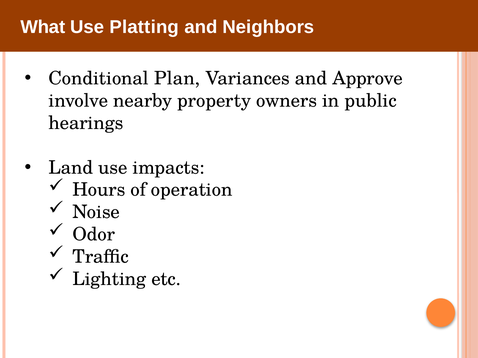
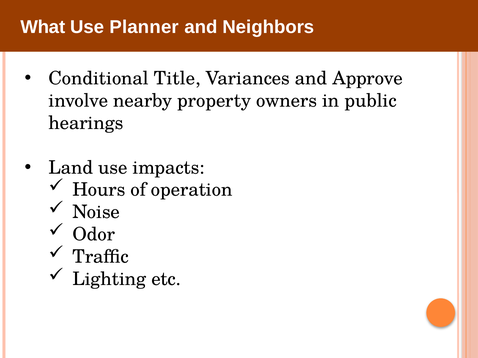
Platting: Platting -> Planner (144, 27)
Plan: Plan -> Title (177, 79)
